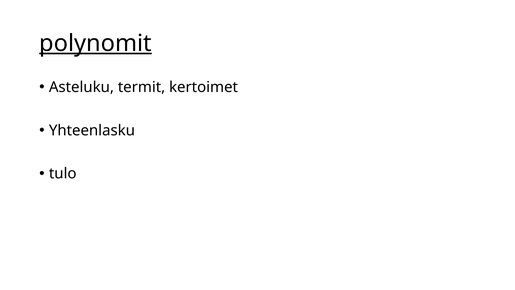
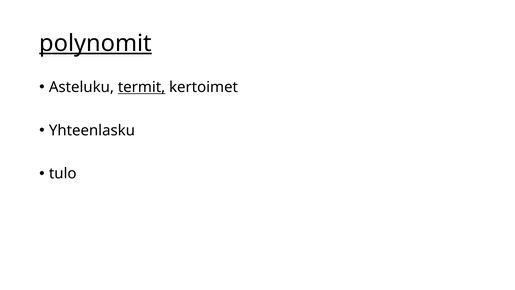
termit underline: none -> present (142, 87)
